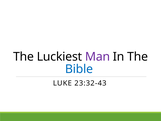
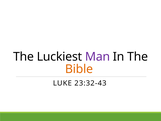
Bible colour: blue -> orange (79, 69)
